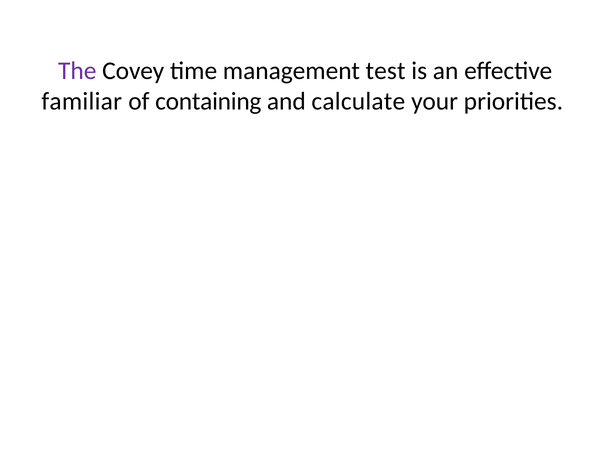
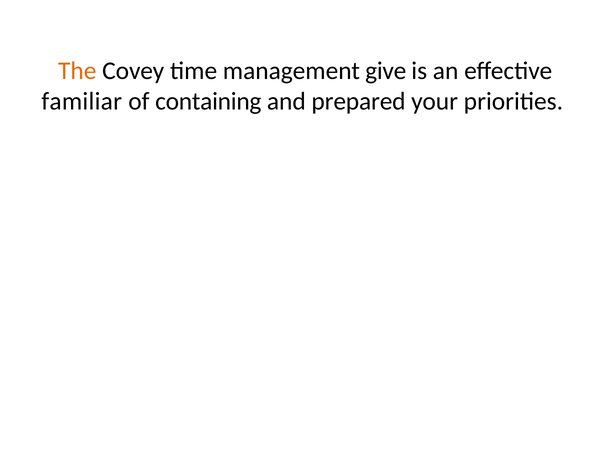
The colour: purple -> orange (77, 71)
test: test -> give (386, 71)
calculate: calculate -> prepared (359, 102)
